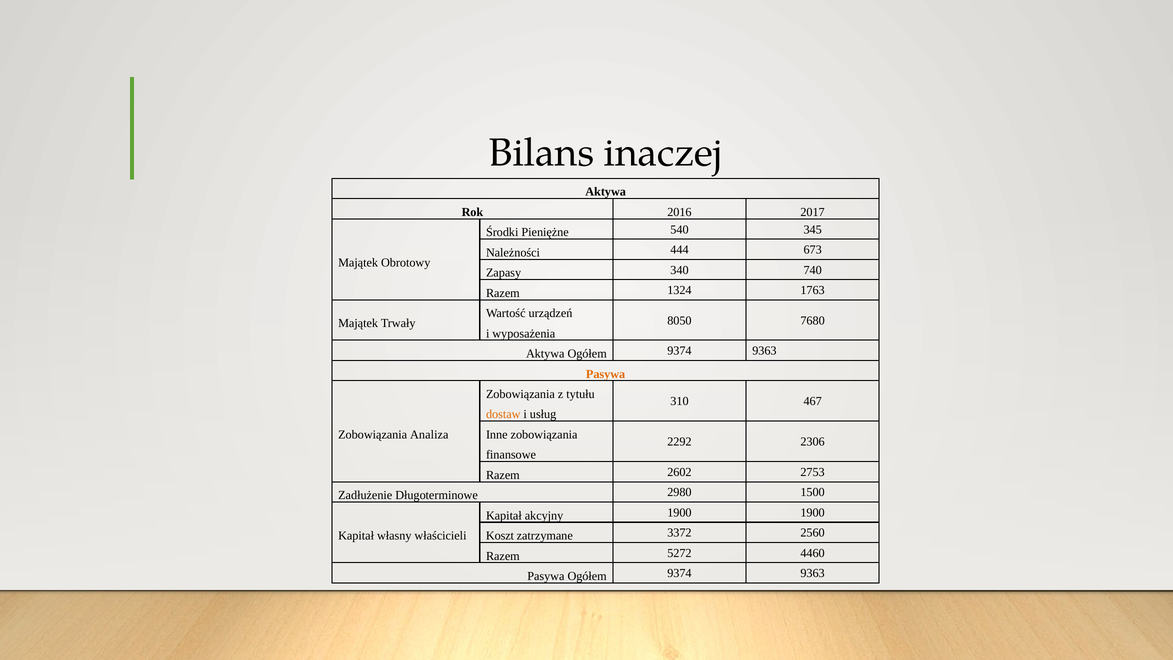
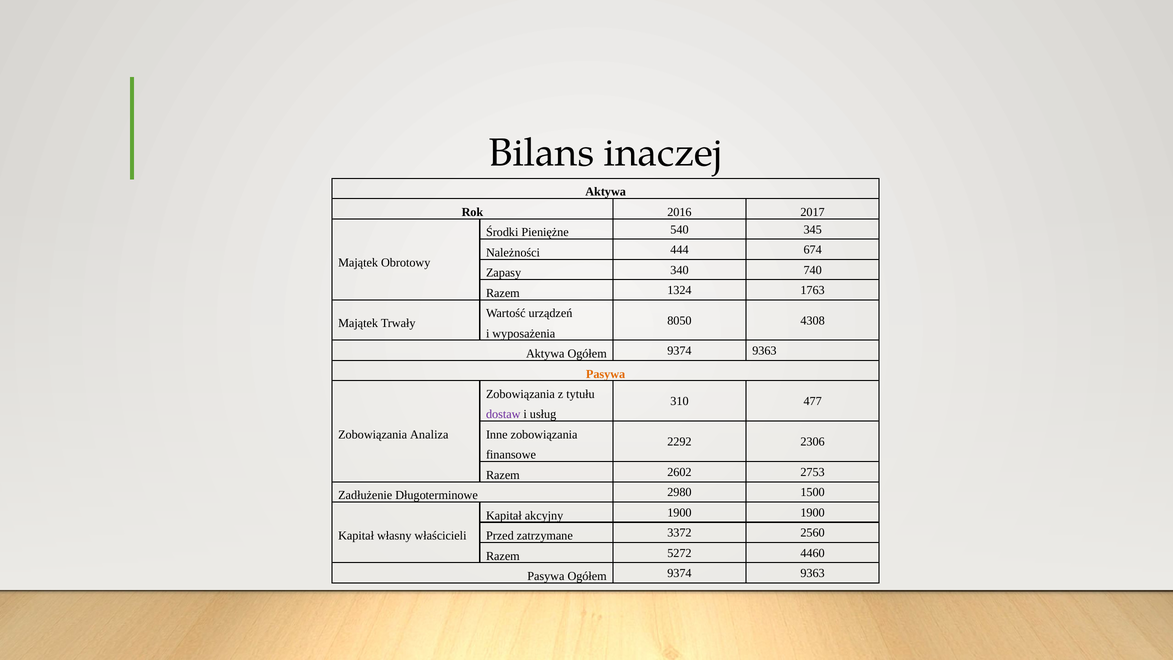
673: 673 -> 674 (813, 250)
7680: 7680 -> 4308 (813, 320)
467: 467 -> 477 (813, 401)
dostaw colour: orange -> purple (503, 414)
Koszt: Koszt -> Przed (500, 536)
